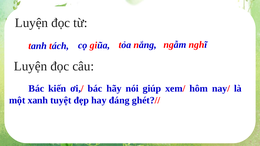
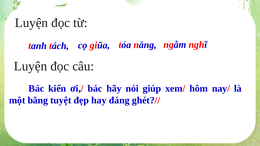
xanh: xanh -> bằng (38, 100)
